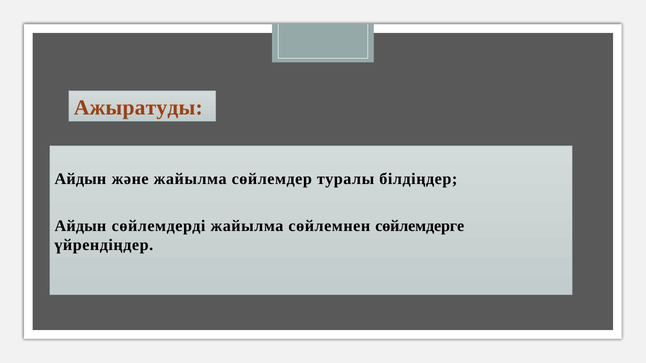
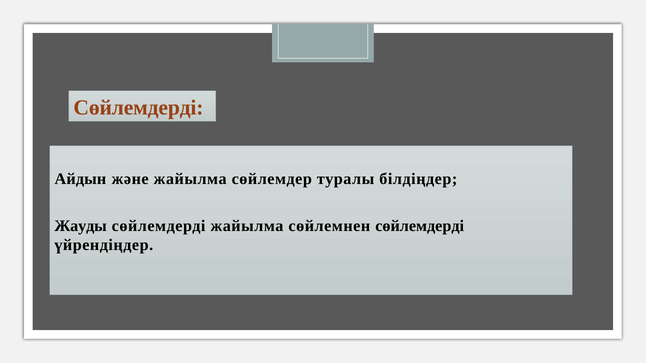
Ажыратуды: Ажыратуды -> Сөйлемдерді (138, 108)
Айдын: Айдын -> Жауды (81, 226)
сөйлемнен сөйлемдерге: сөйлемдерге -> сөйлемдерді (420, 226)
